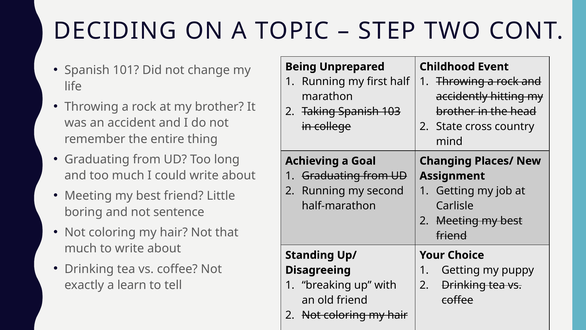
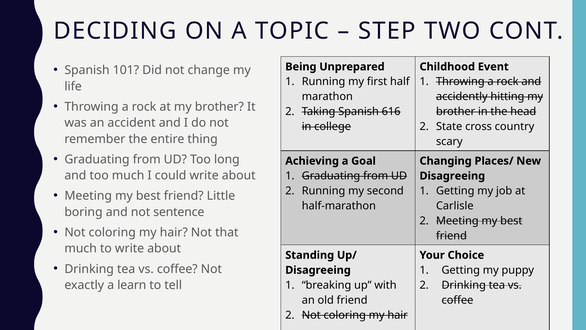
103: 103 -> 616 (391, 112)
mind: mind -> scary (449, 141)
Assignment: Assignment -> Disagreeing (452, 176)
